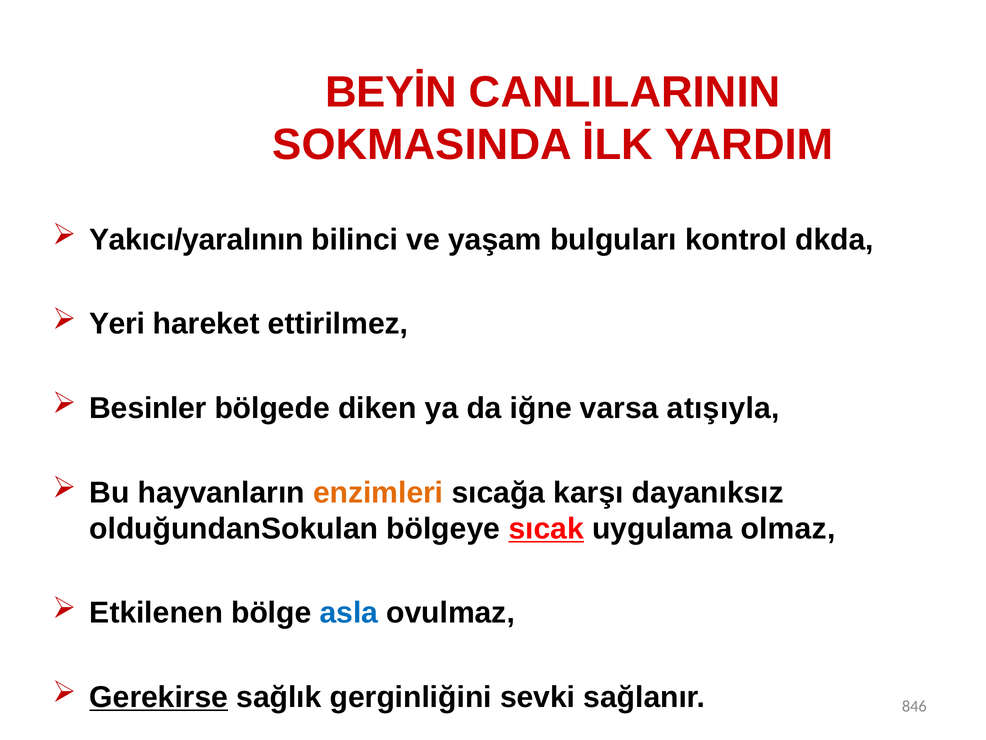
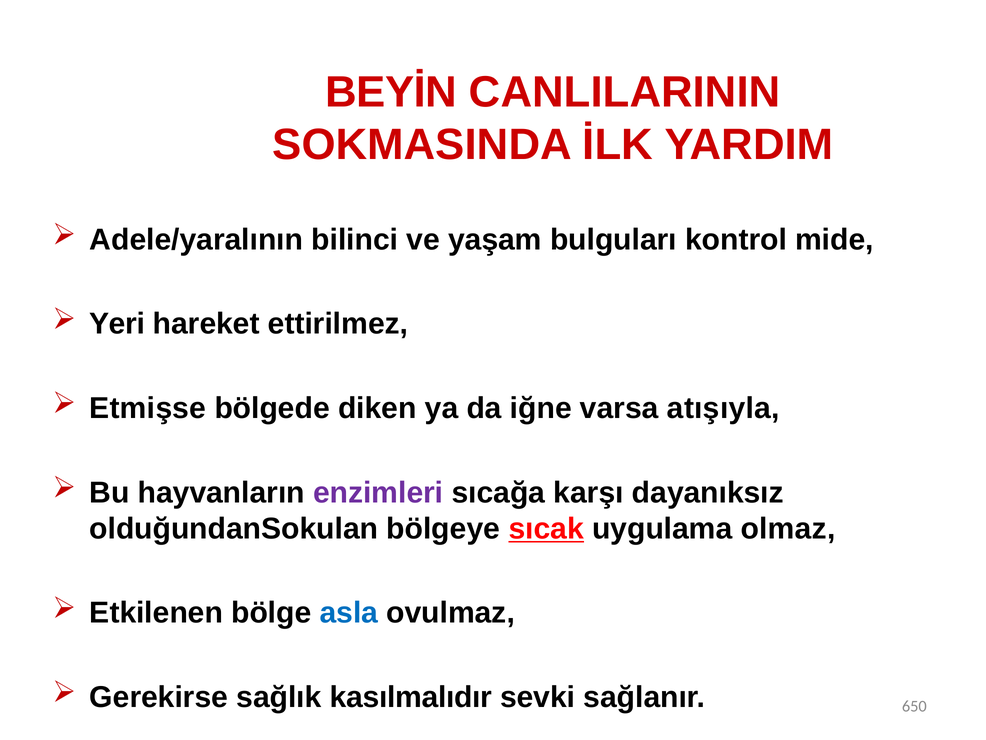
Yakıcı/yaralının: Yakıcı/yaralının -> Adele/yaralının (196, 240)
dkda: dkda -> mide (834, 240)
Besinler: Besinler -> Etmişse (148, 408)
enzimleri colour: orange -> purple (378, 492)
Gerekirse underline: present -> none (159, 697)
gerginliğini: gerginliğini -> kasılmalıdır (411, 697)
846: 846 -> 650 (914, 706)
